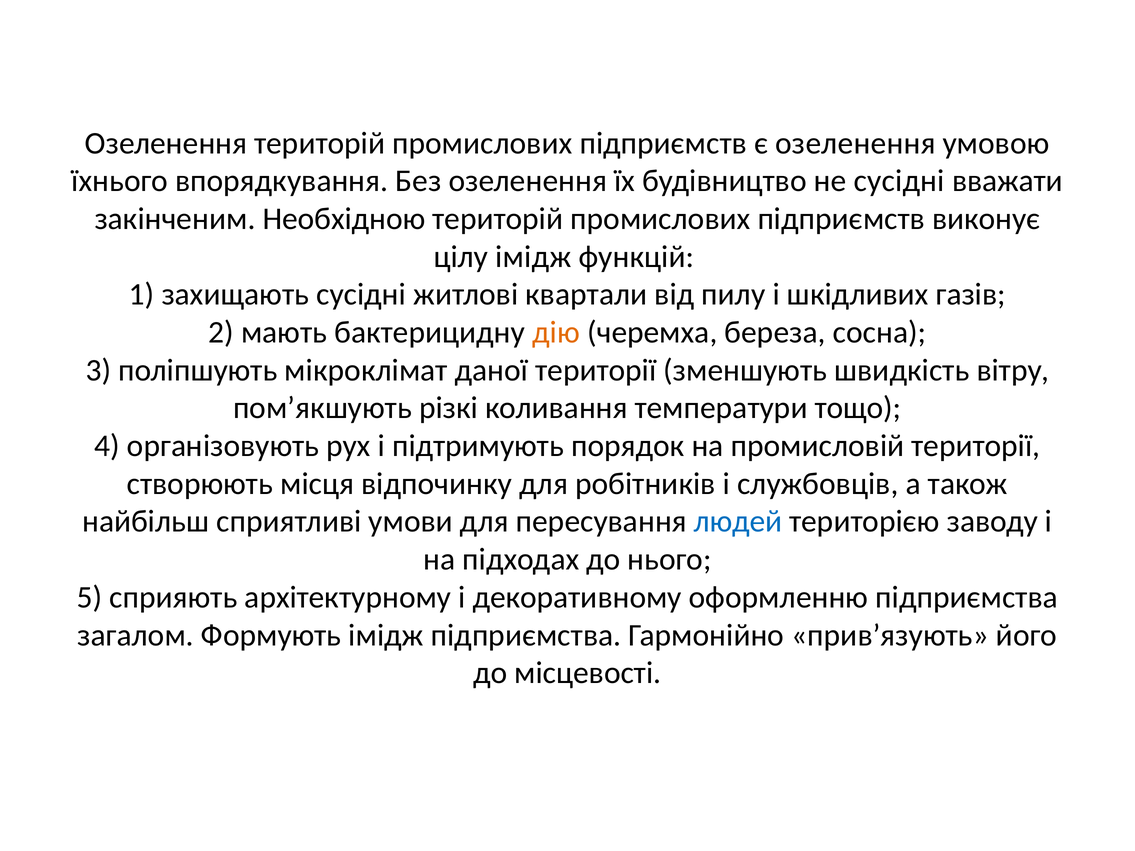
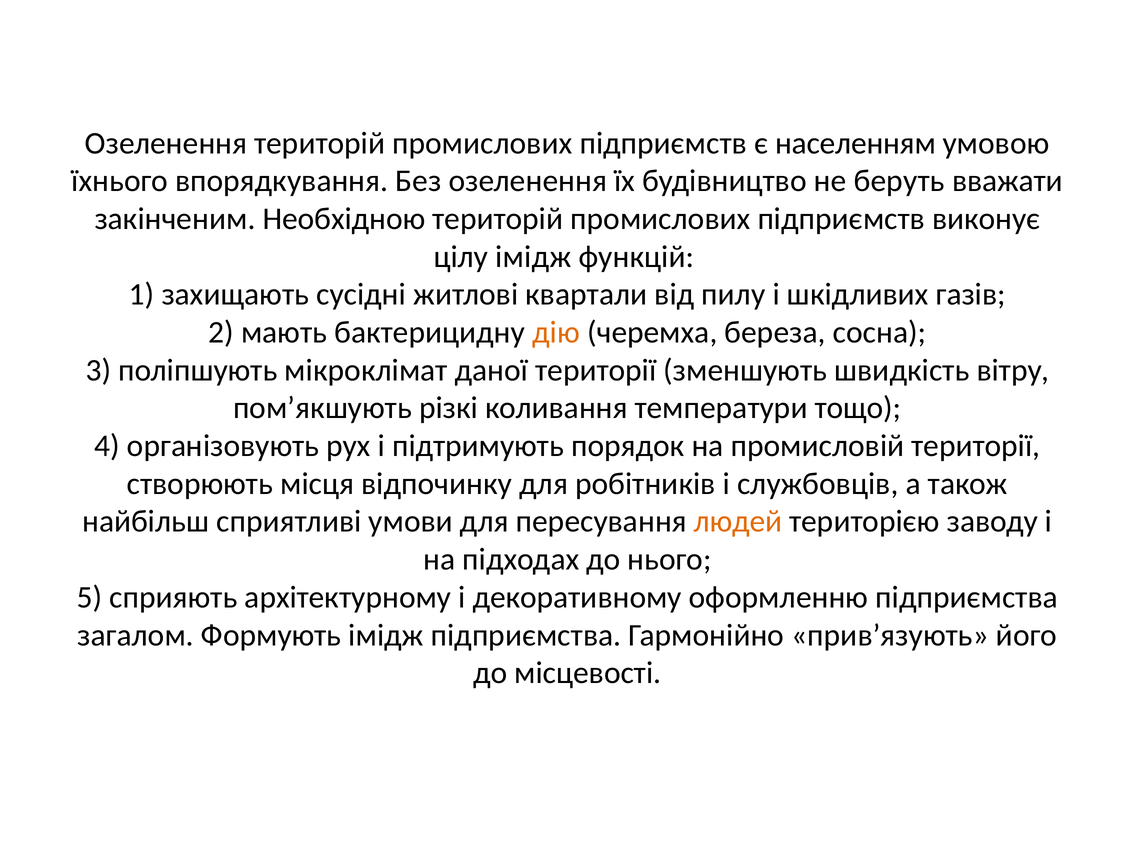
є озеленення: озеленення -> населенням (856, 143)
не сусідні: сусідні -> беруть (899, 181)
людей colour: blue -> orange (738, 522)
